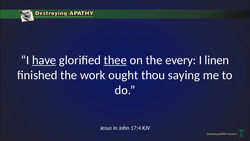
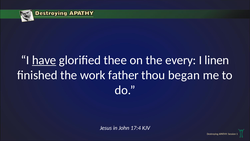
thee underline: present -> none (115, 60)
ought: ought -> father (123, 75)
saying: saying -> began (184, 75)
